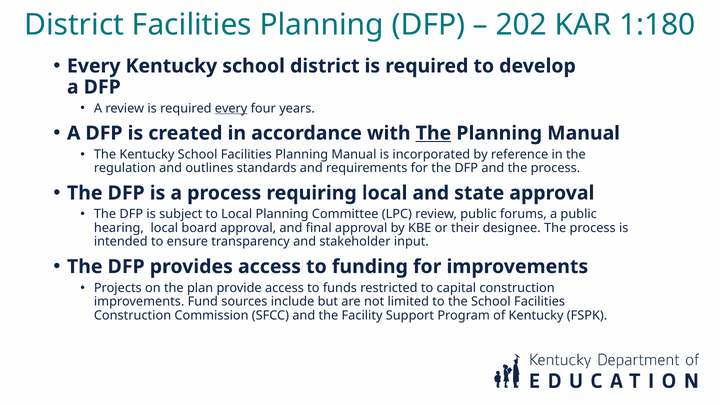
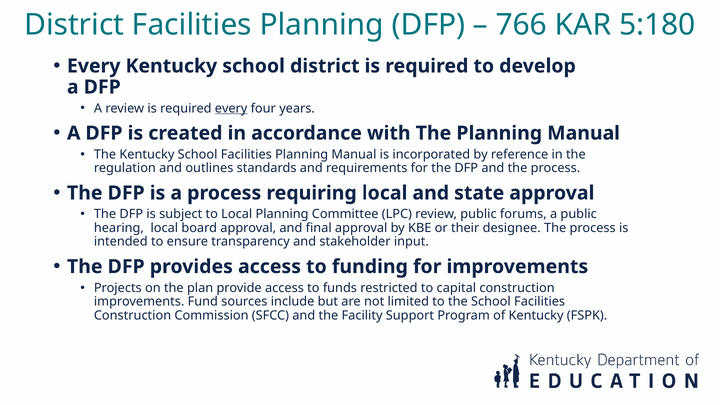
202: 202 -> 766 (521, 25)
1:180: 1:180 -> 5:180 (657, 25)
The underline: present -> none (433, 133)
